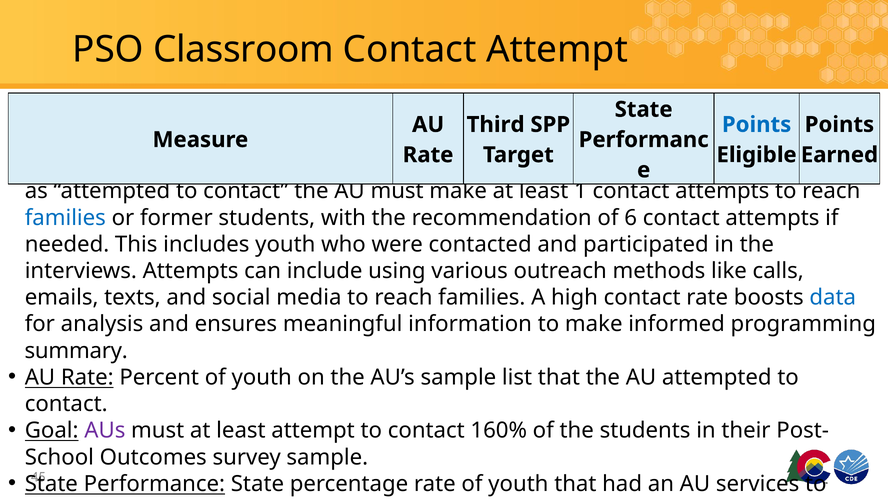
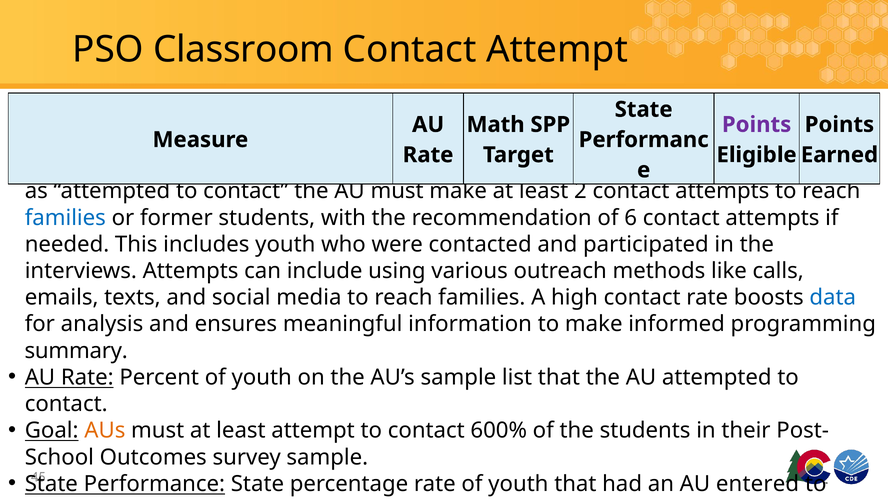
Third: Third -> Math (496, 125)
Points colour: blue -> purple (757, 125)
1: 1 -> 2 (580, 191)
AUs colour: purple -> orange (105, 431)
160%: 160% -> 600% (499, 431)
services: services -> entered (758, 484)
